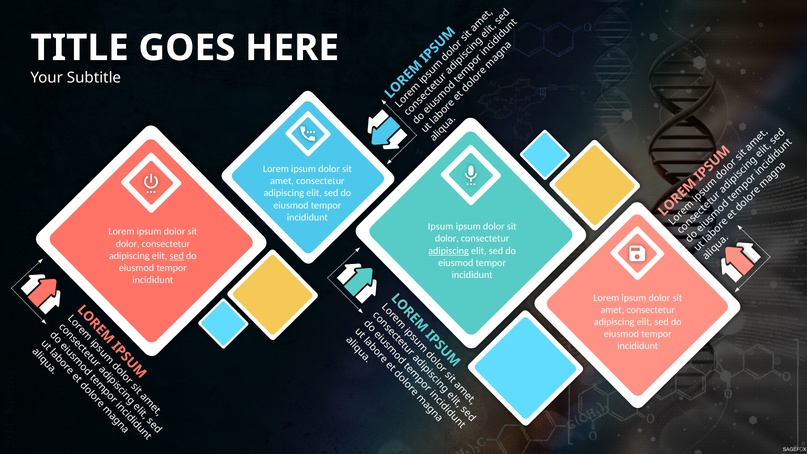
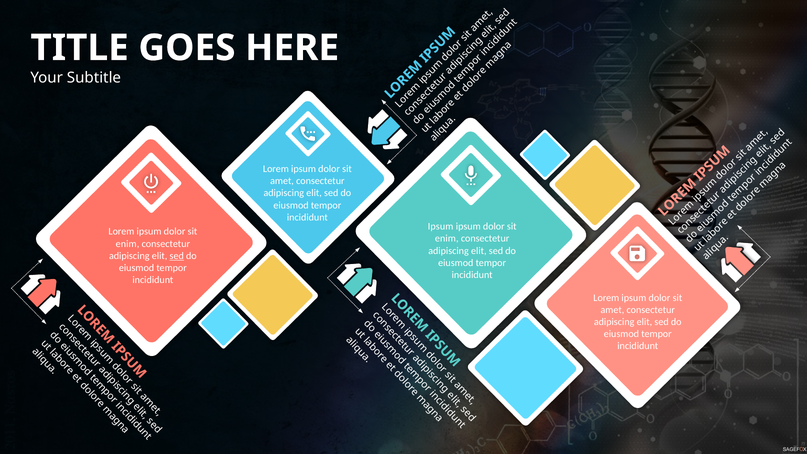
dolor: dolor -> enim (447, 239)
dolor: dolor -> enim (127, 244)
adipiscing underline: present -> none (449, 251)
